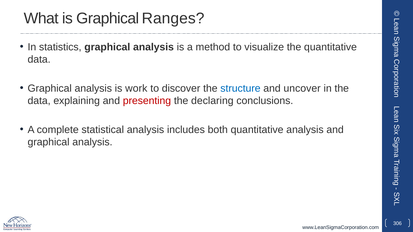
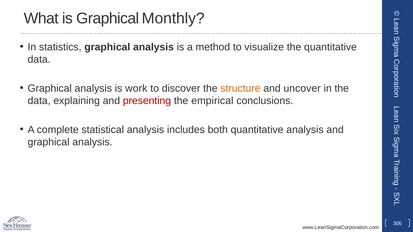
Ranges: Ranges -> Monthly (173, 18)
structure colour: blue -> orange (240, 88)
declaring: declaring -> empirical (212, 101)
